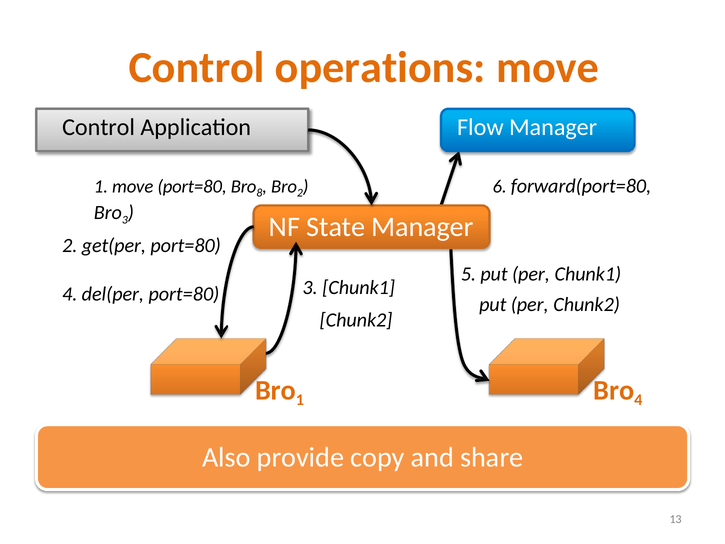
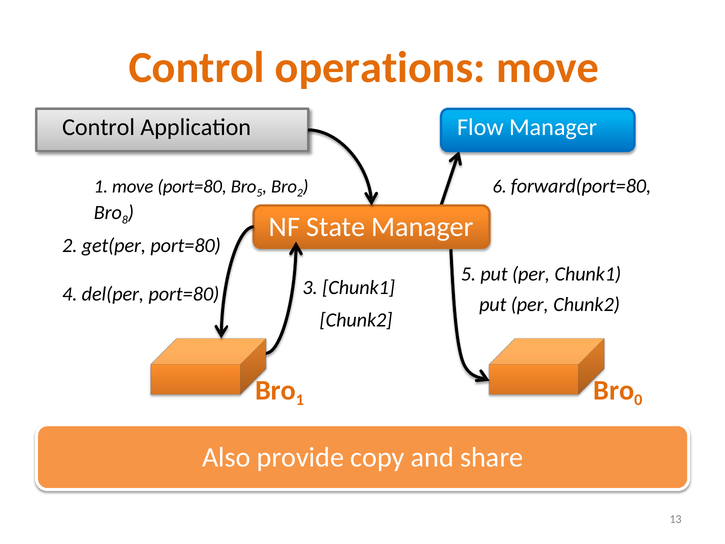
8: 8 -> 5 (259, 193)
3: 3 -> 8 (125, 220)
4: 4 -> 0 (638, 400)
